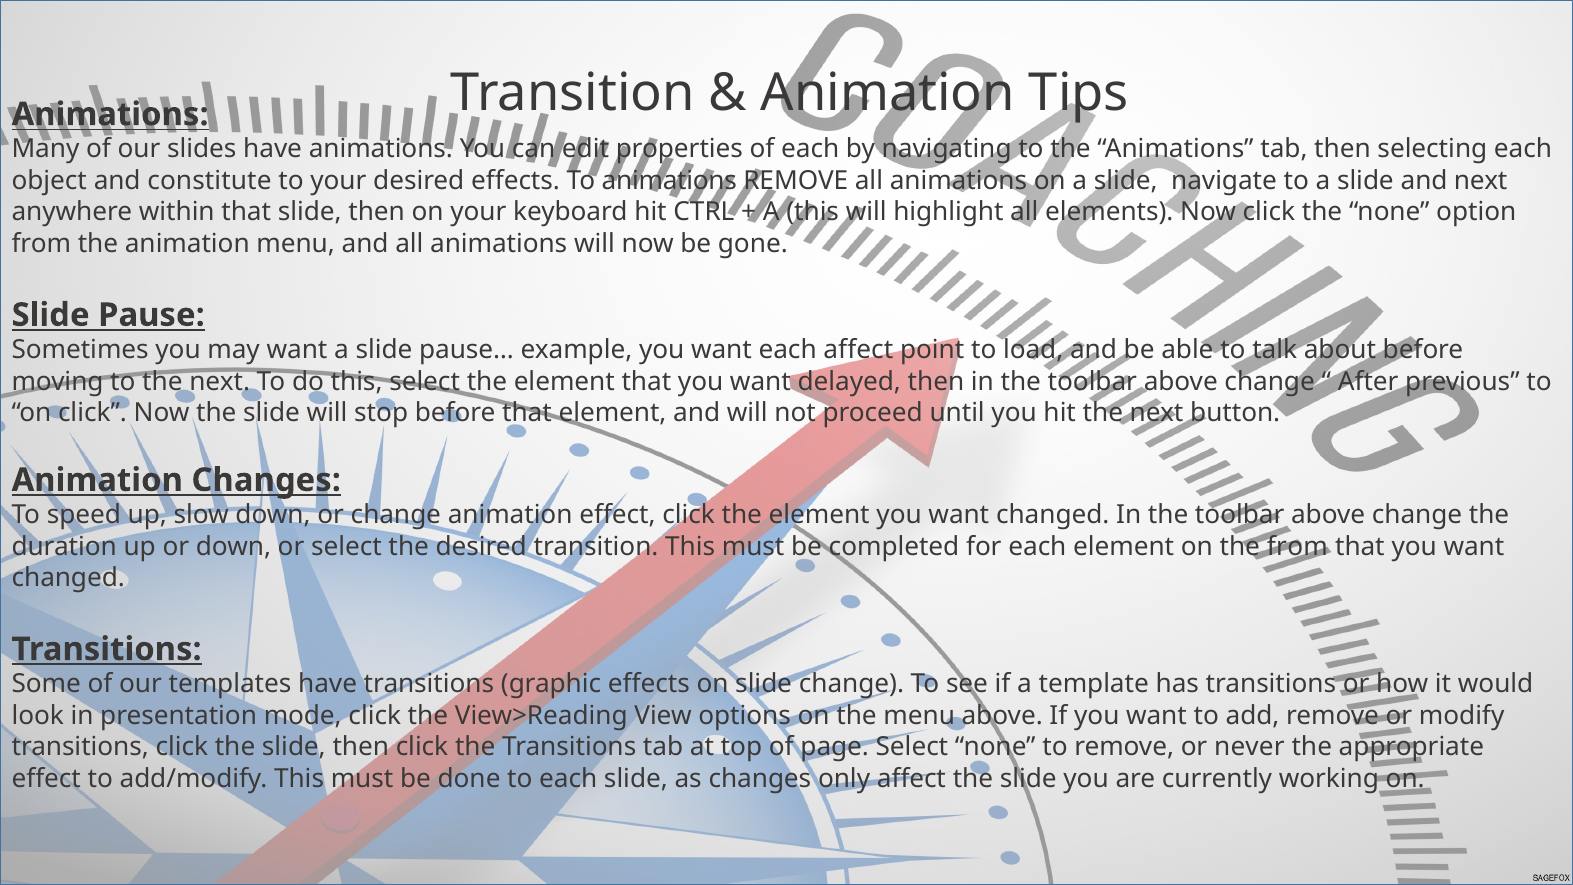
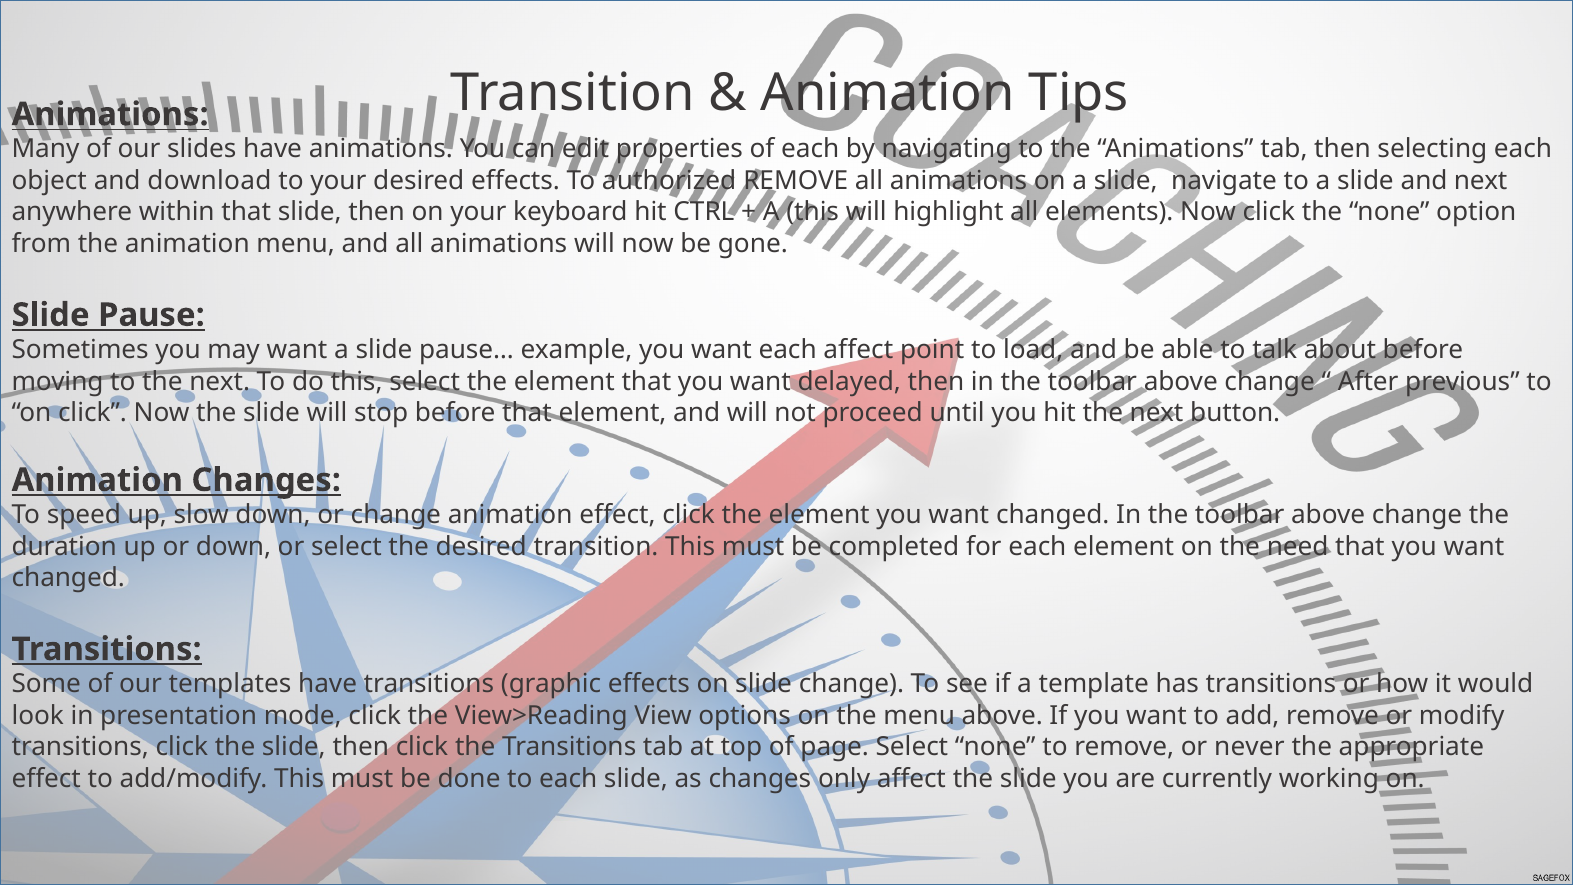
constitute: constitute -> download (209, 181)
To animations: animations -> authorized (669, 181)
the from: from -> need (1298, 546)
